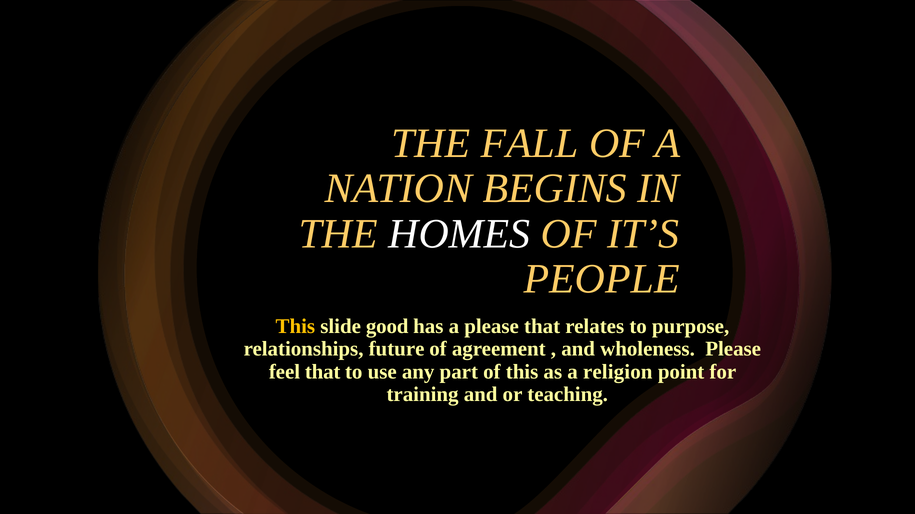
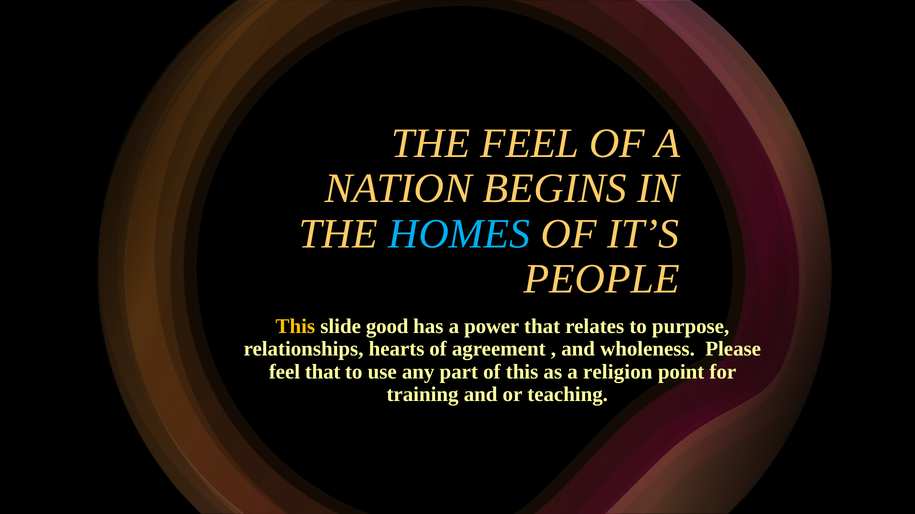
THE FALL: FALL -> FEEL (530, 144)
HOMES colour: white -> light blue (459, 234)
a please: please -> power (492, 327)
future: future -> hearts (397, 349)
